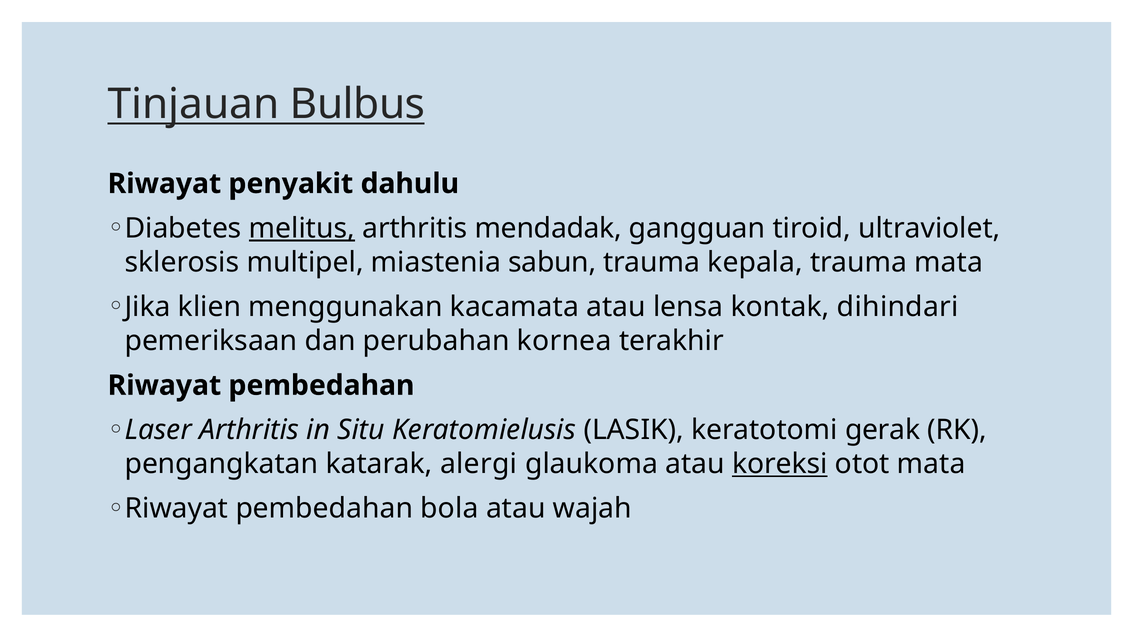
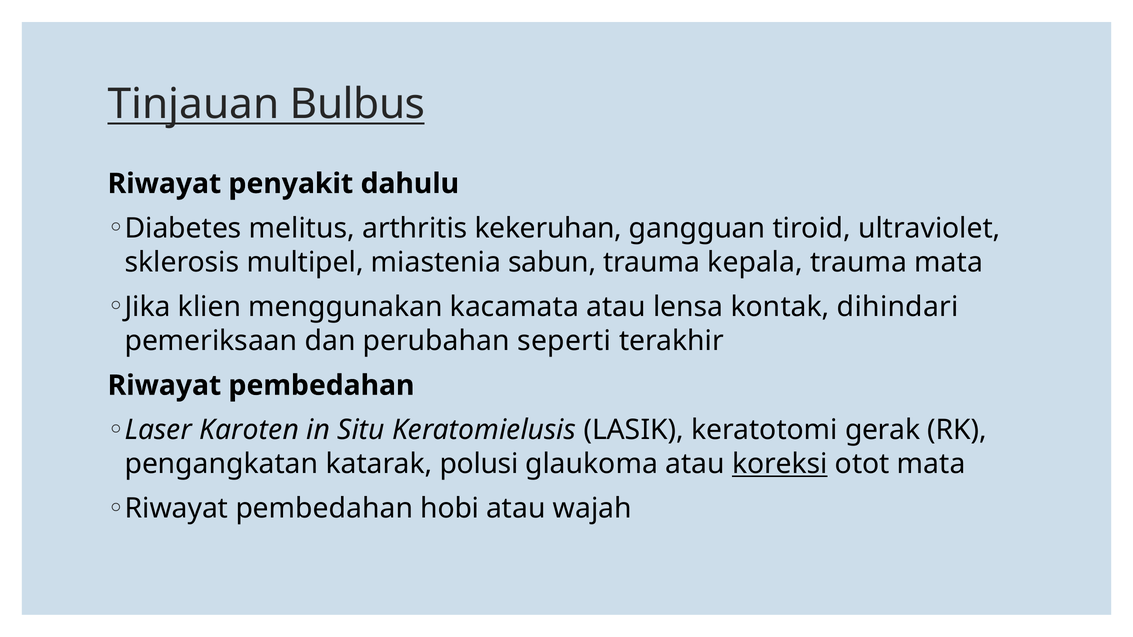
melitus underline: present -> none (302, 228)
mendadak: mendadak -> kekeruhan (548, 228)
kornea: kornea -> seperti (564, 341)
Laser Arthritis: Arthritis -> Karoten (249, 430)
alergi: alergi -> polusi (479, 464)
bola: bola -> hobi (450, 509)
